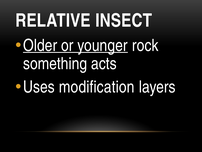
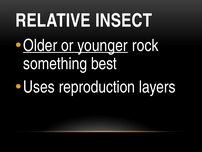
acts: acts -> best (104, 64)
modification: modification -> reproduction (97, 87)
